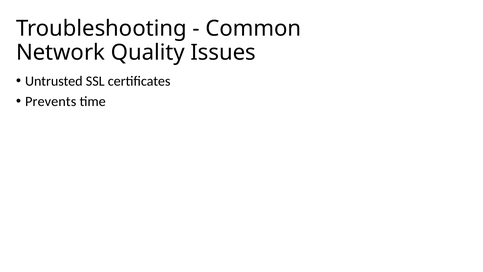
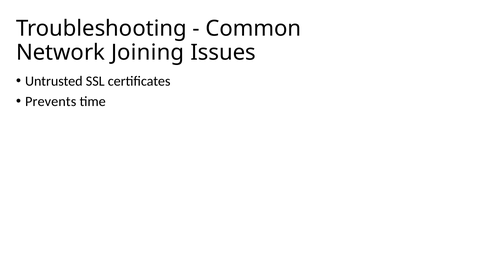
Quality: Quality -> Joining (148, 53)
